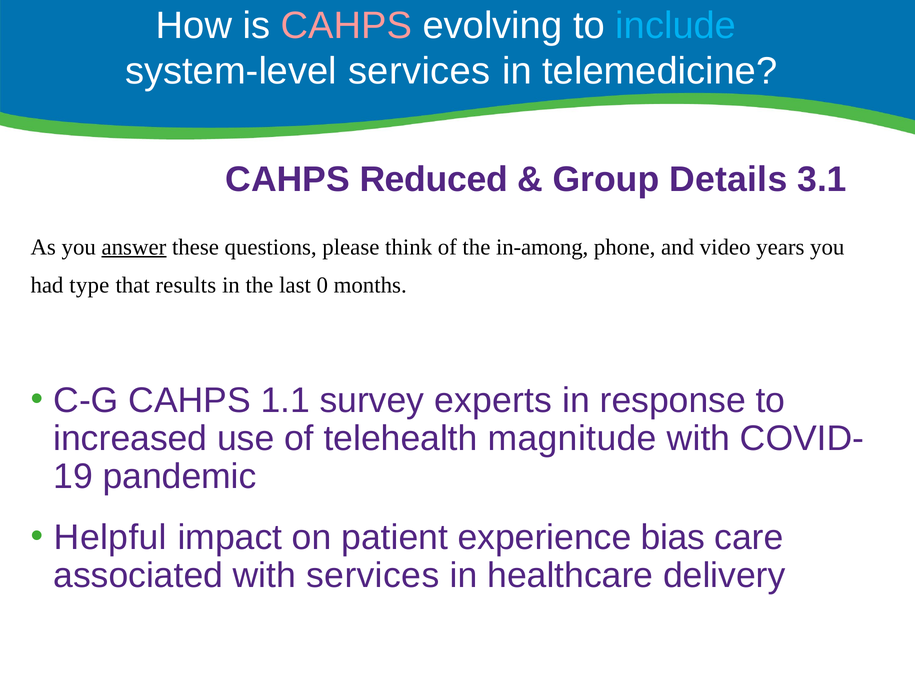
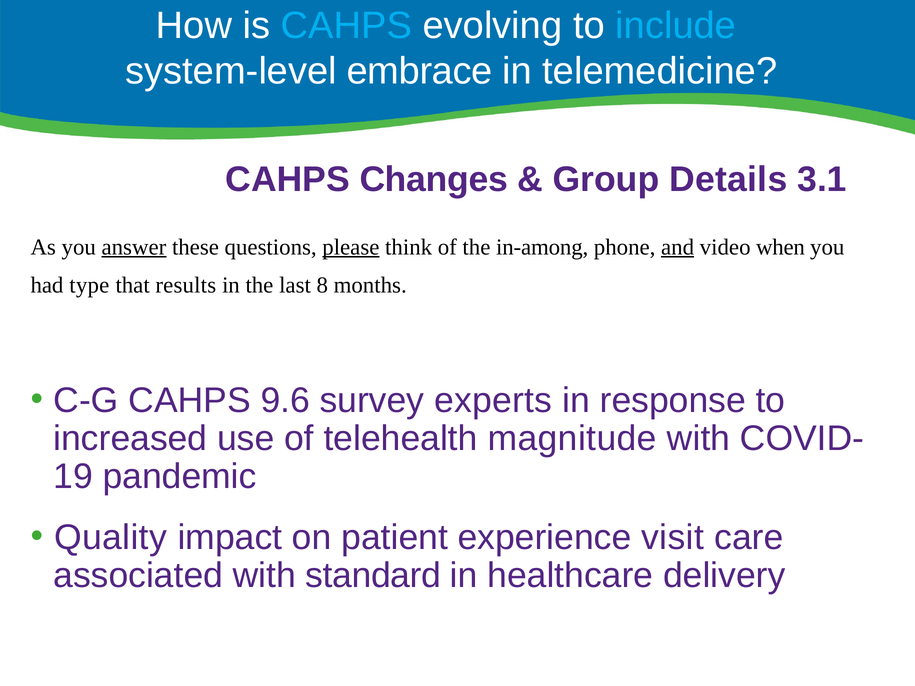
CAHPS colour: pink -> light blue (346, 26)
system-level services: services -> embrace (420, 71)
Reduced: Reduced -> Changes (434, 179)
please underline: none -> present (351, 247)
and underline: none -> present (678, 247)
years: years -> when (780, 247)
0: 0 -> 8 (322, 285)
1.1: 1.1 -> 9.6 (285, 400)
Helpful: Helpful -> Quality (110, 538)
bias: bias -> visit (673, 538)
with services: services -> standard (373, 576)
